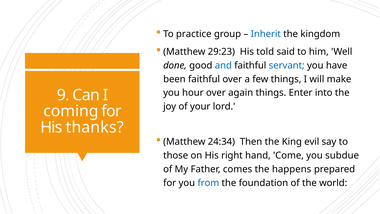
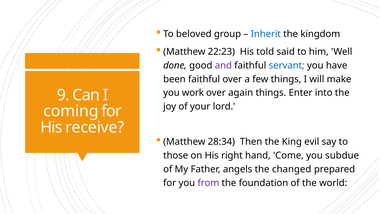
practice: practice -> beloved (194, 34)
29:23: 29:23 -> 22:23 (221, 52)
and colour: blue -> purple (223, 65)
hour: hour -> work (193, 93)
thanks: thanks -> receive (95, 127)
24:34: 24:34 -> 28:34 (221, 142)
comes: comes -> angels (238, 169)
happens: happens -> changed (292, 169)
from colour: blue -> purple (208, 183)
